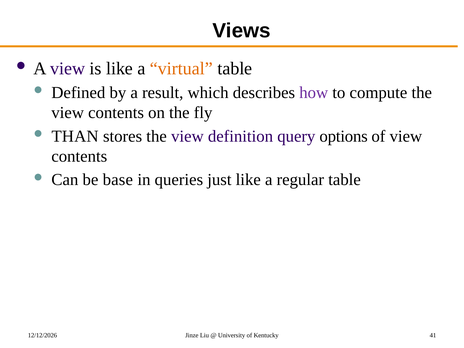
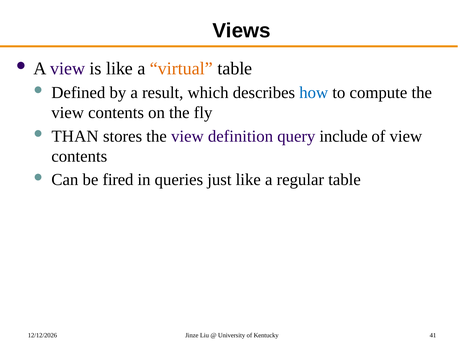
how colour: purple -> blue (314, 93)
options: options -> include (344, 136)
base: base -> fired (118, 180)
